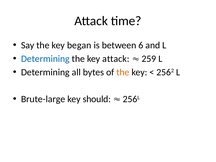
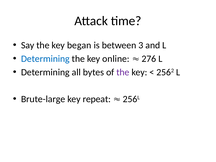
6: 6 -> 3 (141, 45)
key attack: attack -> online (116, 59)
259: 259 -> 276 (149, 59)
the colour: orange -> purple (123, 72)
should: should -> repeat (97, 99)
